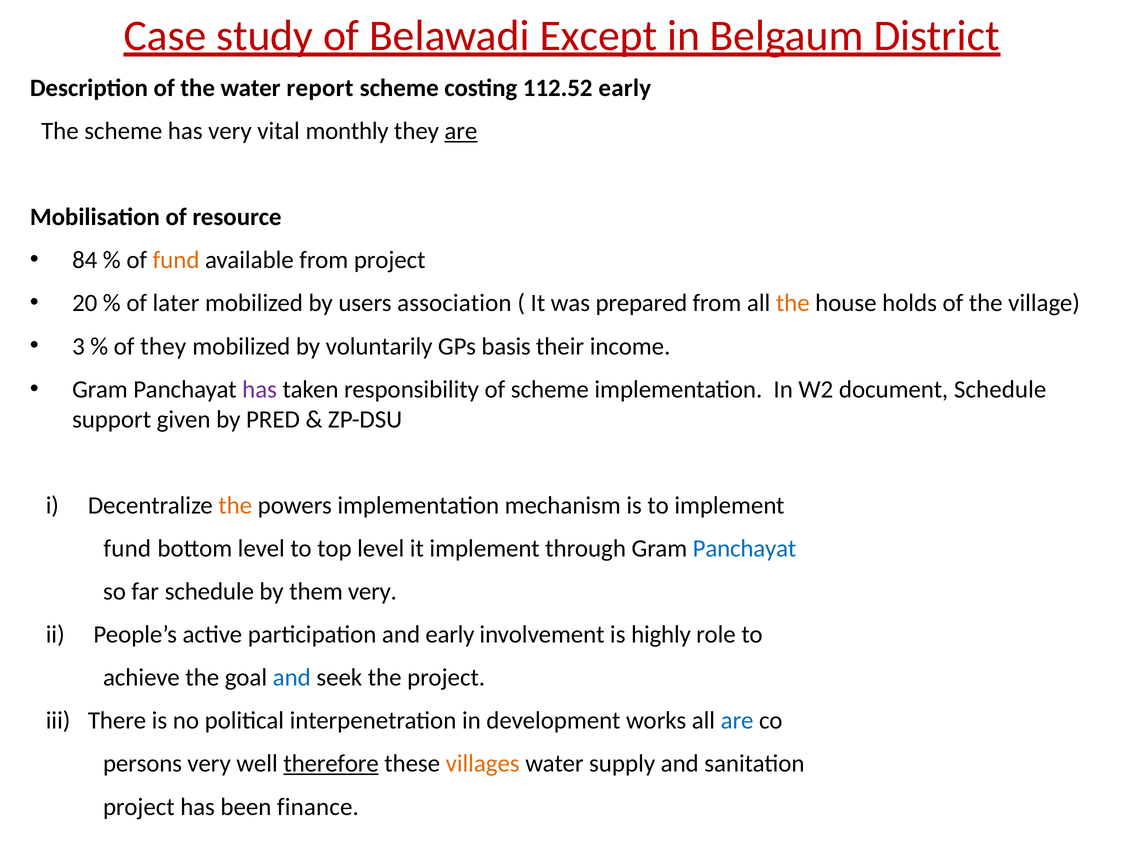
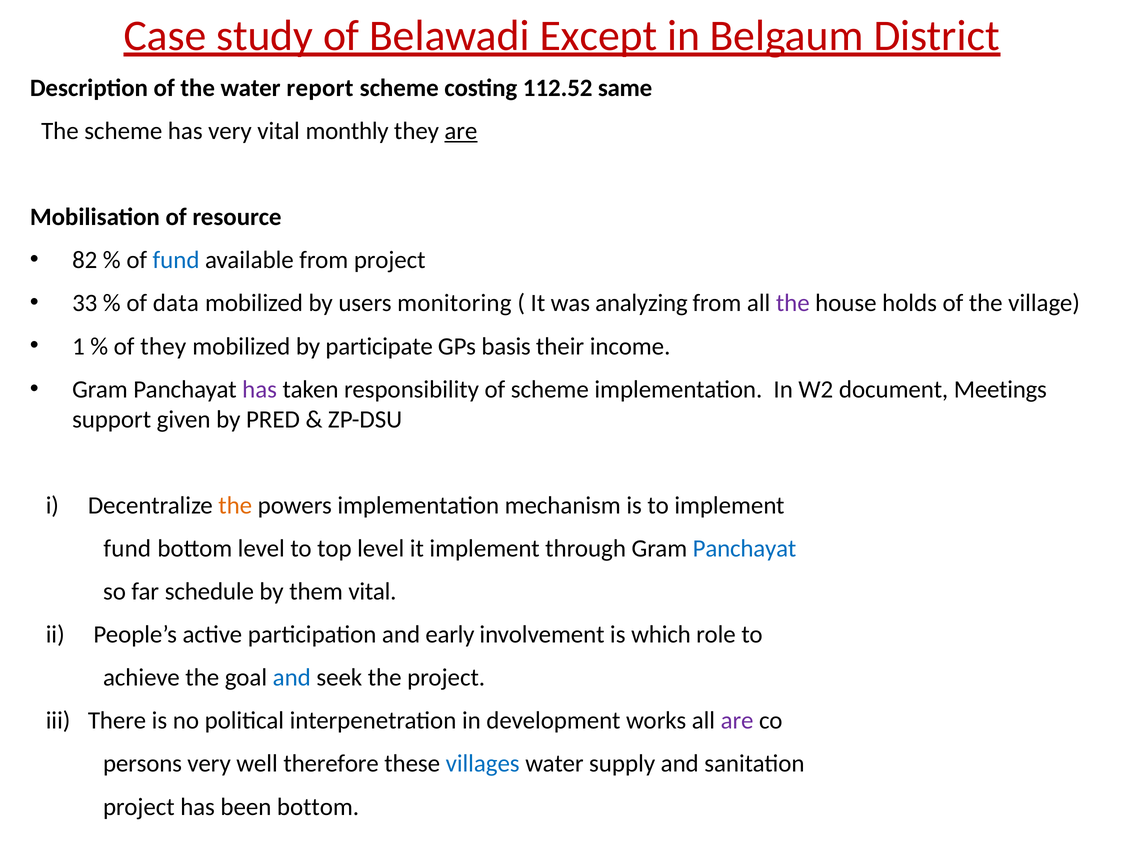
112.52 early: early -> same (625, 88)
84: 84 -> 82 (85, 260)
fund colour: orange -> blue (176, 260)
20: 20 -> 33 (85, 303)
later: later -> data (176, 303)
association: association -> monitoring (454, 303)
prepared: prepared -> analyzing (641, 303)
the colour: orange -> purple (793, 303)
3: 3 -> 1 (78, 346)
voluntarily: voluntarily -> participate (379, 346)
document Schedule: Schedule -> Meetings (1000, 389)
them very: very -> vital (372, 592)
highly: highly -> which (661, 635)
are colour: blue -> purple (737, 721)
therefore underline: present -> none (331, 764)
villages colour: orange -> blue (483, 764)
been finance: finance -> bottom (318, 807)
